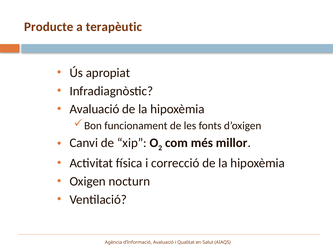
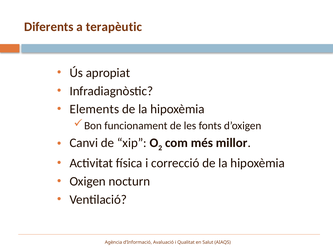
Producte: Producte -> Diferents (49, 27)
Avaluació: Avaluació -> Elements (94, 109)
